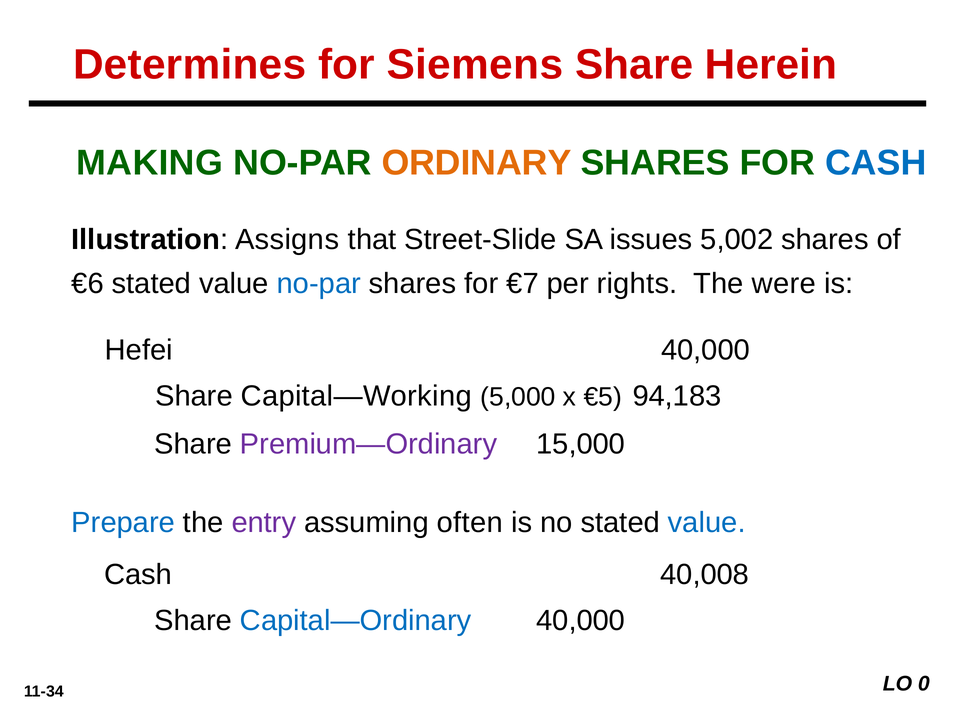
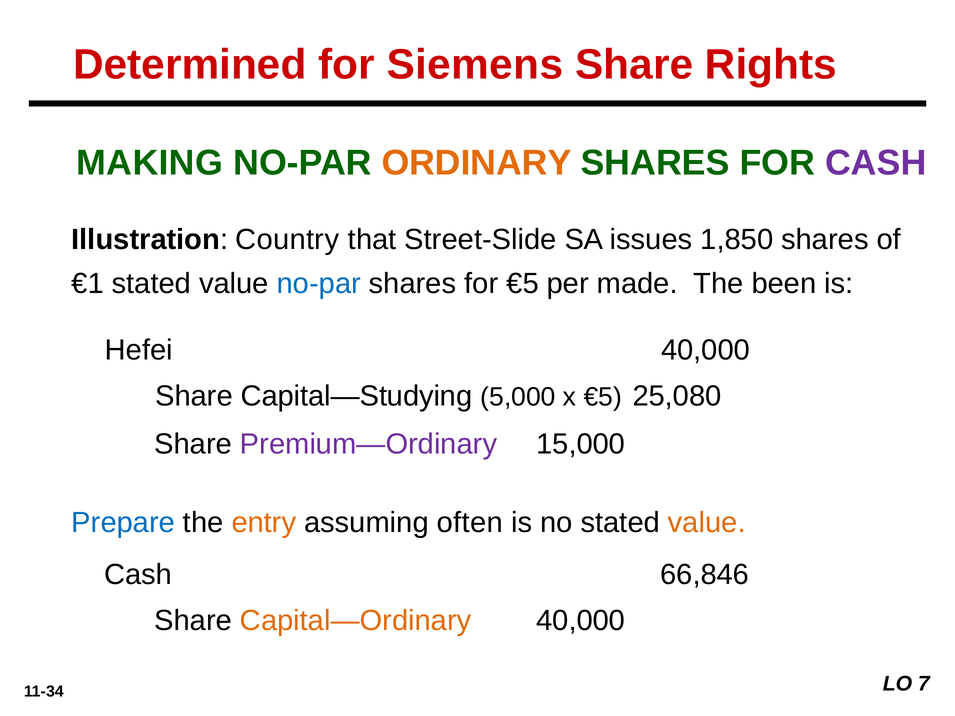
Determines: Determines -> Determined (190, 65)
Herein: Herein -> Rights (771, 65)
CASH colour: blue -> purple (876, 163)
Assigns: Assigns -> Country (287, 240)
5,002: 5,002 -> 1,850 (737, 240)
€6: €6 -> €1 (88, 283)
for €7: €7 -> €5 (523, 283)
rights: rights -> made (637, 283)
were: were -> been (784, 283)
Capital—Working: Capital—Working -> Capital—Studying (357, 397)
94,183: 94,183 -> 25,080 (677, 397)
entry colour: purple -> orange (264, 523)
value colour: blue -> orange (707, 523)
40,008: 40,008 -> 66,846 (705, 575)
Capital—Ordinary colour: blue -> orange (356, 621)
0: 0 -> 7 (924, 684)
